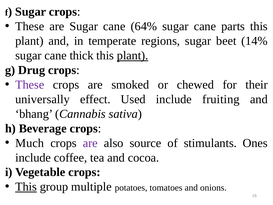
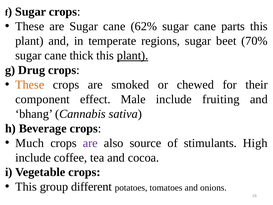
64%: 64% -> 62% (144, 26)
14%: 14% -> 70% (254, 41)
These colour: purple -> orange (30, 85)
universally: universally -> component (43, 99)
Used: Used -> Male (133, 99)
Ones: Ones -> High (255, 143)
This underline: present -> none (26, 187)
multiple: multiple -> different (91, 187)
